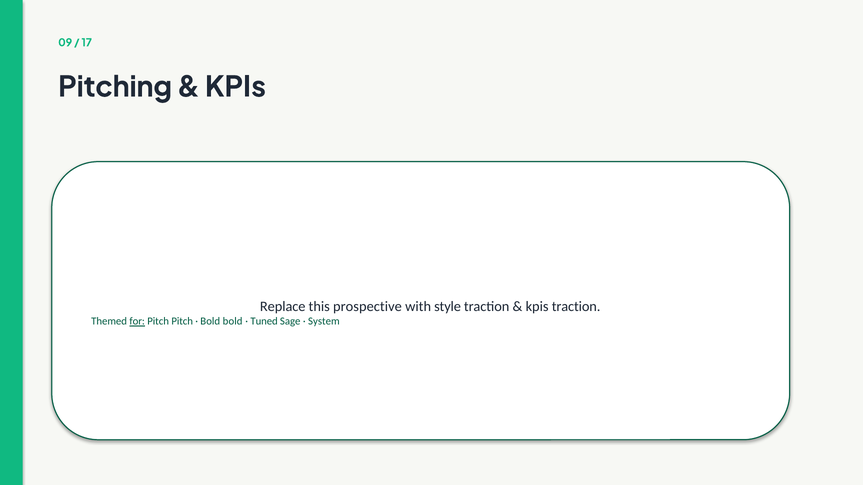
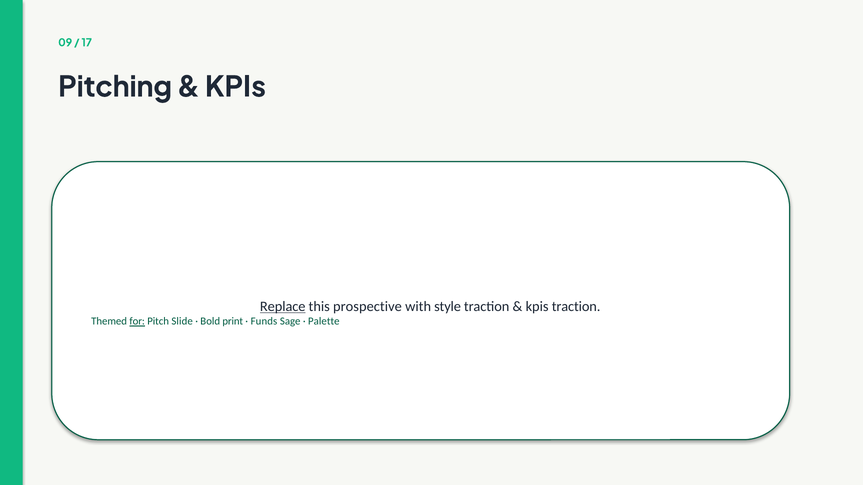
Replace underline: none -> present (283, 307)
Pitch Pitch: Pitch -> Slide (182, 322)
Bold bold: bold -> print (233, 322)
Tuned: Tuned -> Funds (264, 322)
System: System -> Palette (324, 322)
